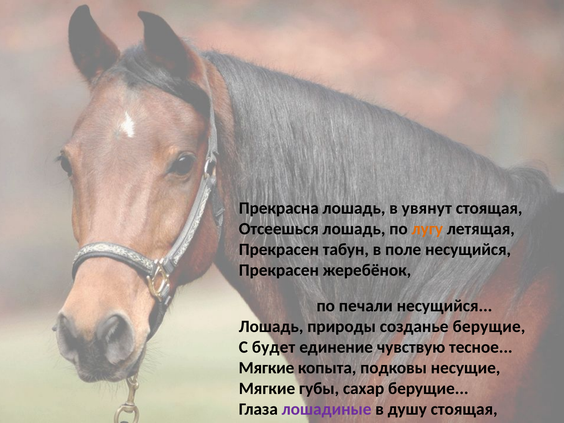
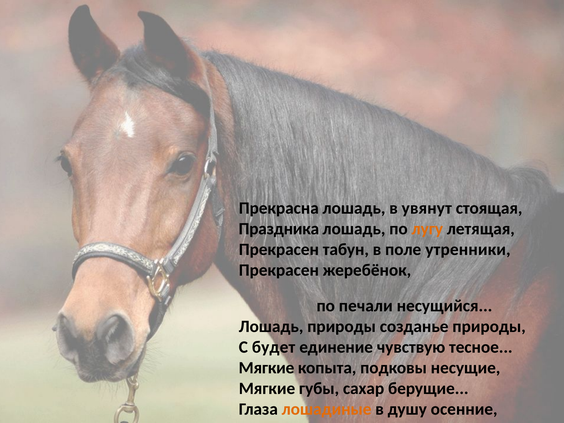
Отсеешься: Отсеешься -> Праздника (279, 229)
поле несущийся: несущийся -> утренники (468, 249)
созданье берущие: берущие -> природы (489, 326)
лошадиные colour: purple -> orange (327, 409)
душу стоящая: стоящая -> осенние (464, 409)
